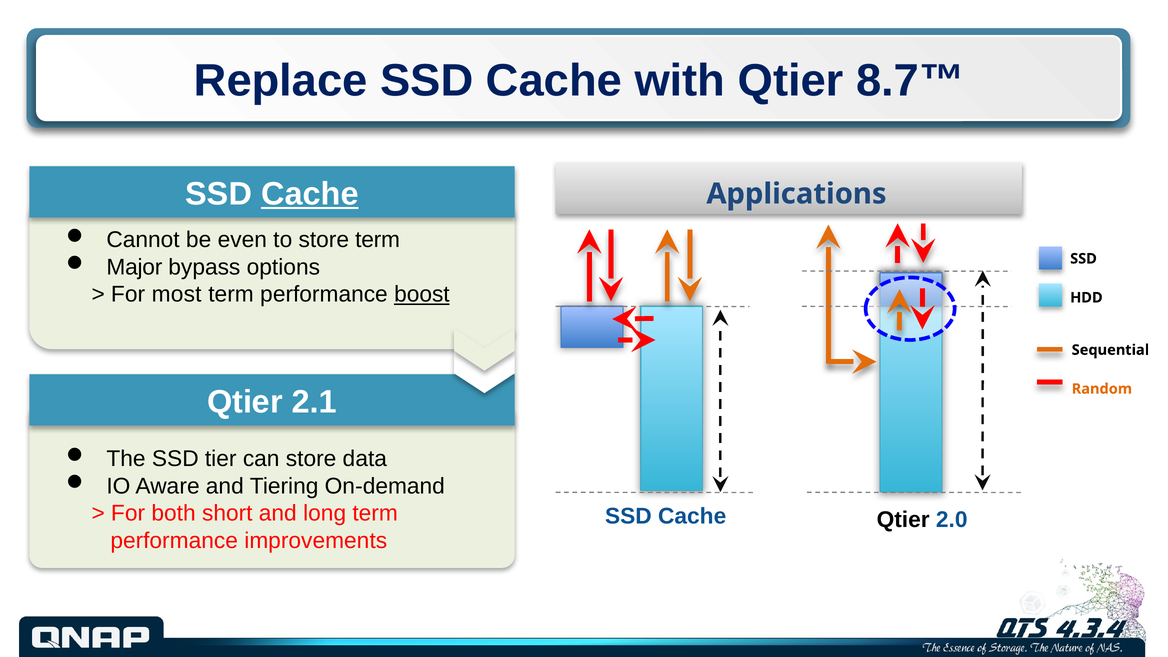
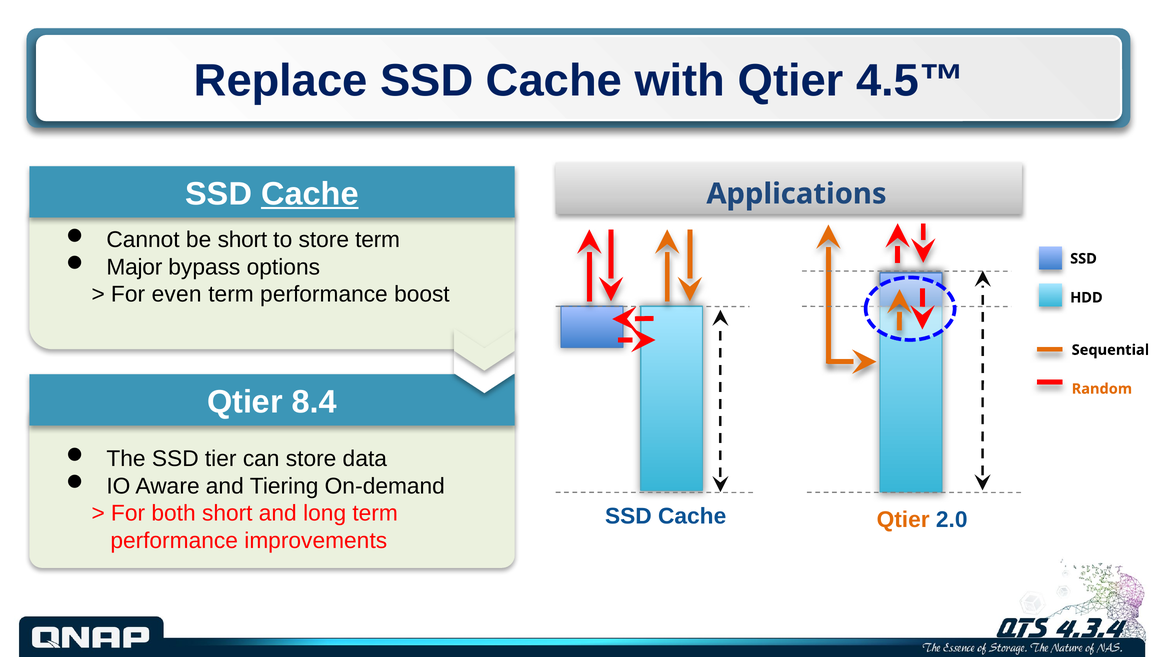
8.7™: 8.7™ -> 4.5™ (910, 81)
be even: even -> short (242, 240)
most: most -> even (177, 294)
boost underline: present -> none (422, 294)
2.1: 2.1 -> 8.4 (314, 402)
Qtier colour: black -> orange (903, 520)
